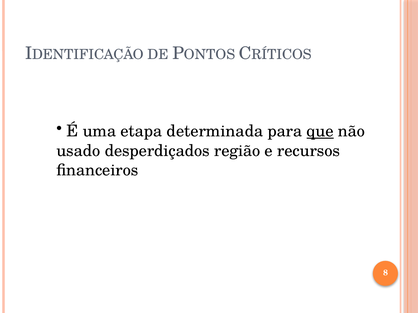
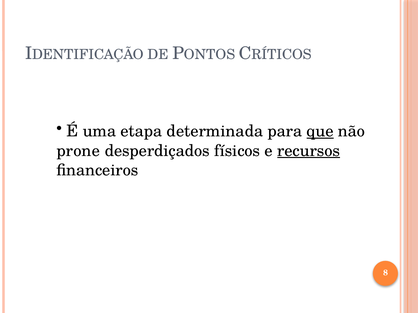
usado: usado -> prone (78, 151)
região: região -> físicos (237, 151)
recursos underline: none -> present (309, 151)
